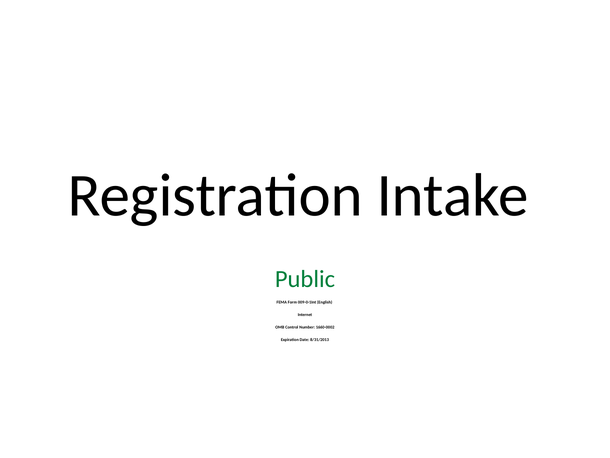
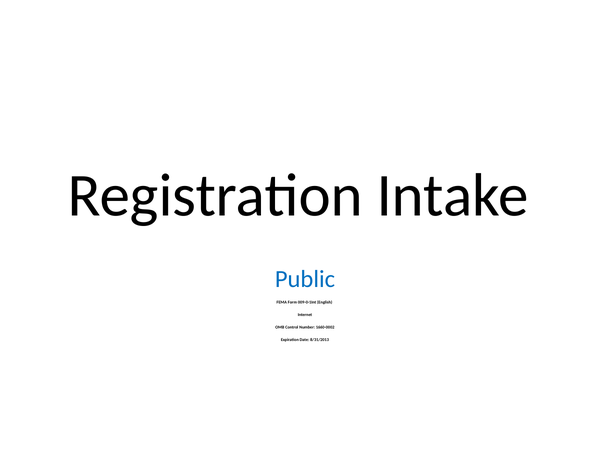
Public colour: green -> blue (305, 279)
